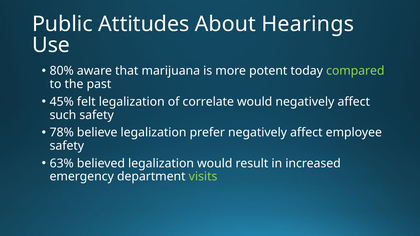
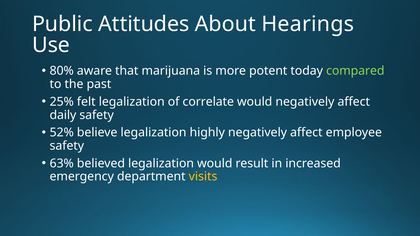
45%: 45% -> 25% (62, 102)
such: such -> daily (63, 115)
78%: 78% -> 52% (62, 133)
prefer: prefer -> highly (207, 133)
visits colour: light green -> yellow (203, 177)
